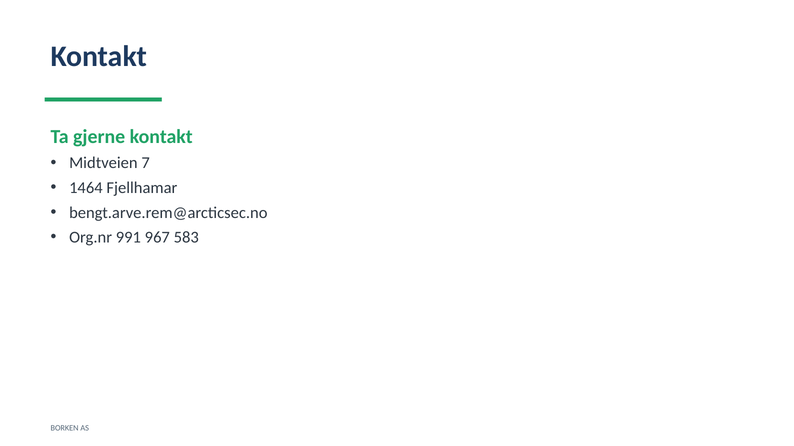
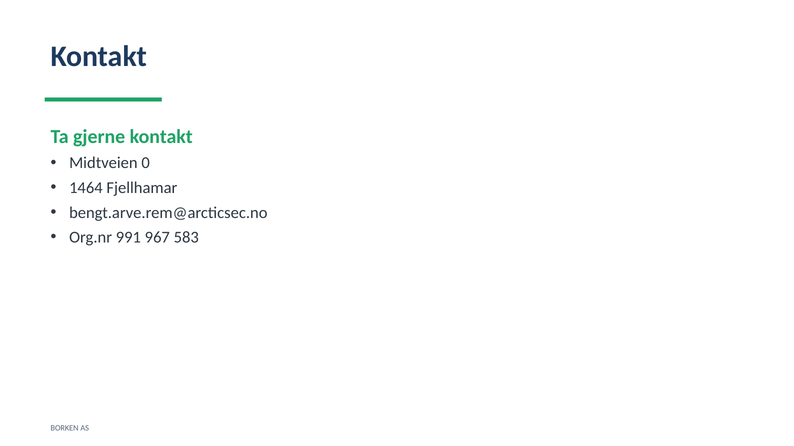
7: 7 -> 0 (146, 163)
